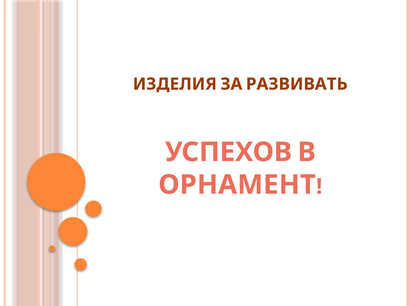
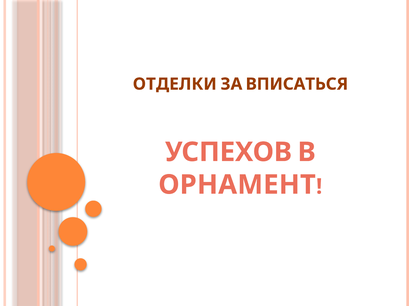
ИЗДЕЛИЯ: ИЗДЕЛИЯ -> ОТДЕЛКИ (175, 84)
РАЗВИВАТЬ: РАЗВИВАТЬ -> ВПИСАТЬСЯ (297, 84)
